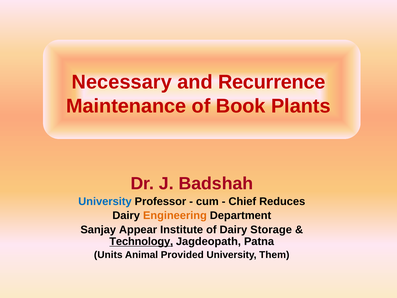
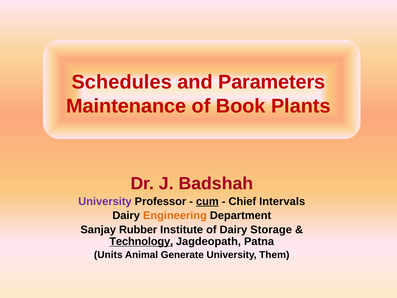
Necessary: Necessary -> Schedules (122, 82)
Recurrence: Recurrence -> Parameters (272, 82)
University colour: blue -> purple (105, 201)
cum underline: none -> present (207, 201)
Reduces: Reduces -> Intervals (282, 201)
Appear: Appear -> Rubber (138, 229)
Provided: Provided -> Generate (182, 255)
